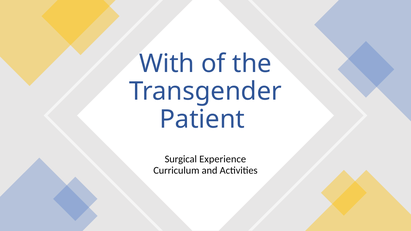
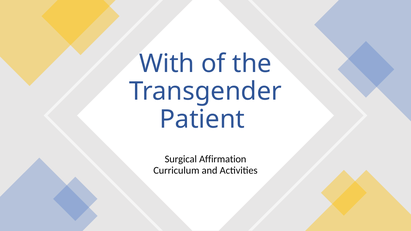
Experience: Experience -> Affirmation (223, 159)
